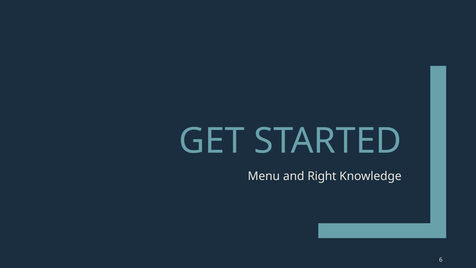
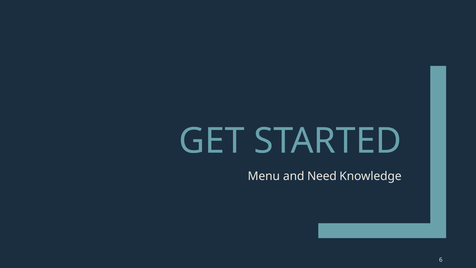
Right: Right -> Need (322, 176)
